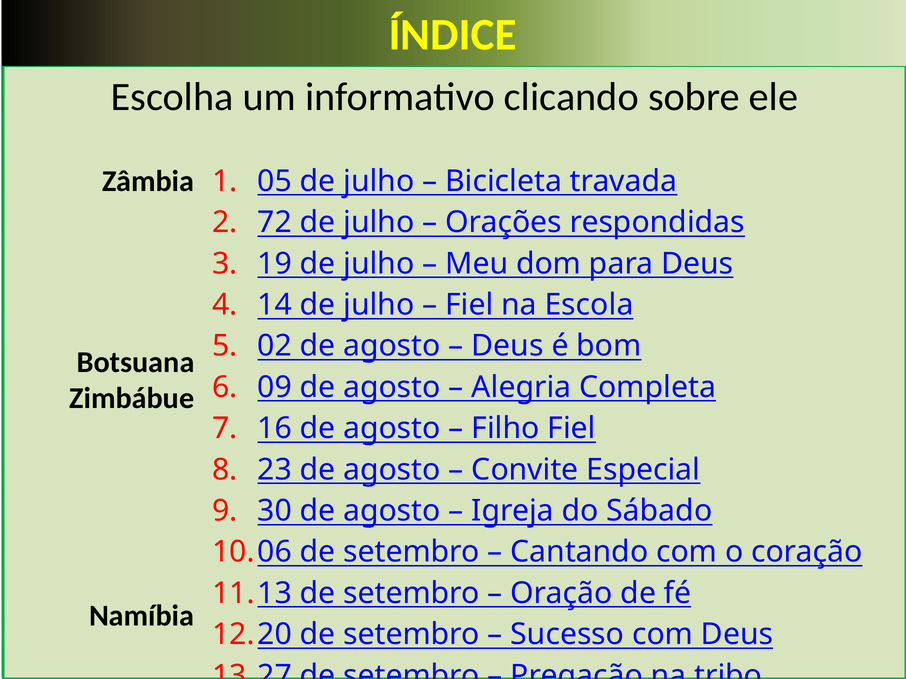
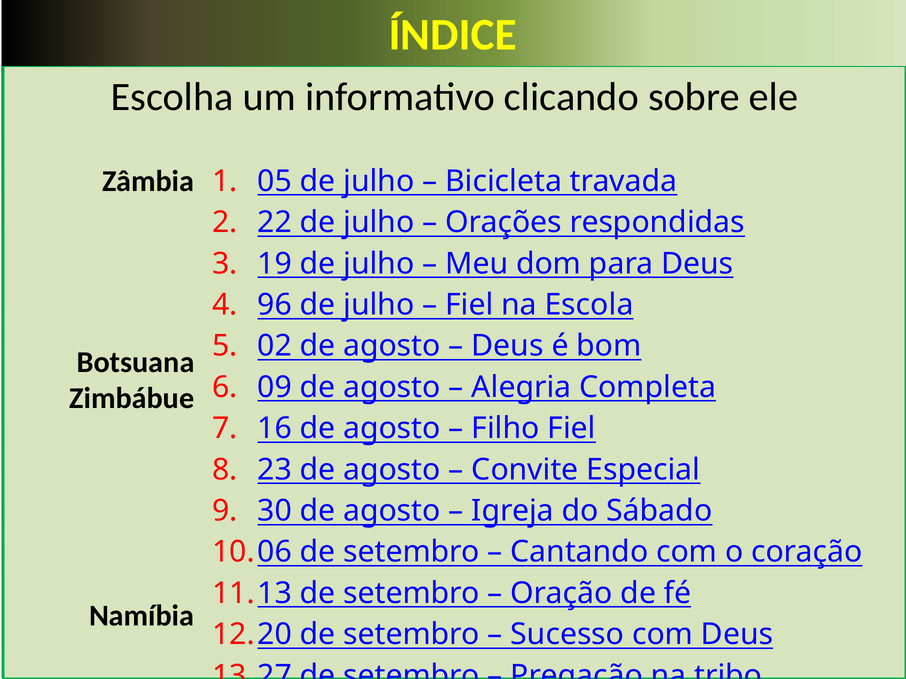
72: 72 -> 22 (275, 223)
14: 14 -> 96 (275, 305)
